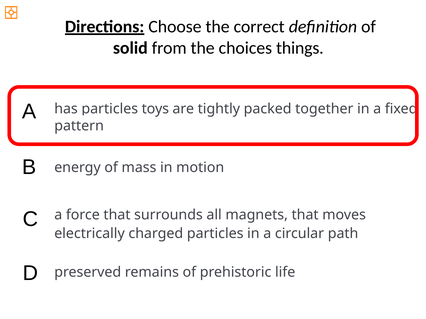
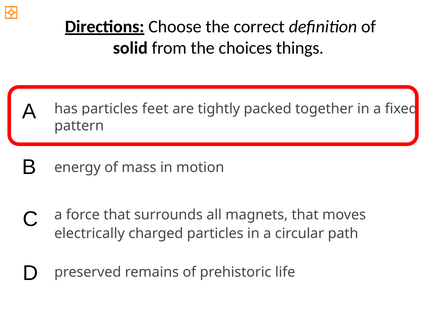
toys: toys -> feet (155, 109)
